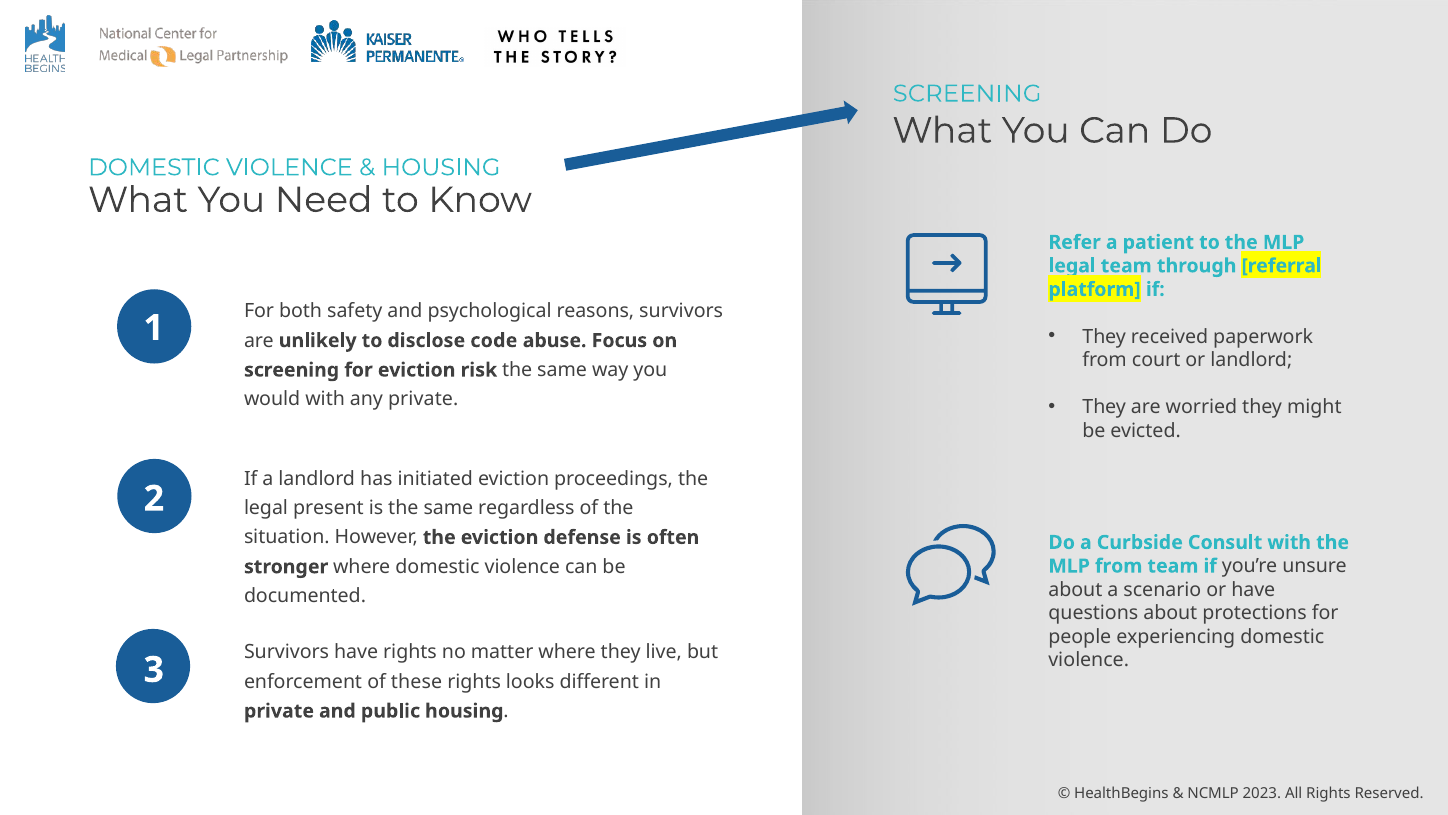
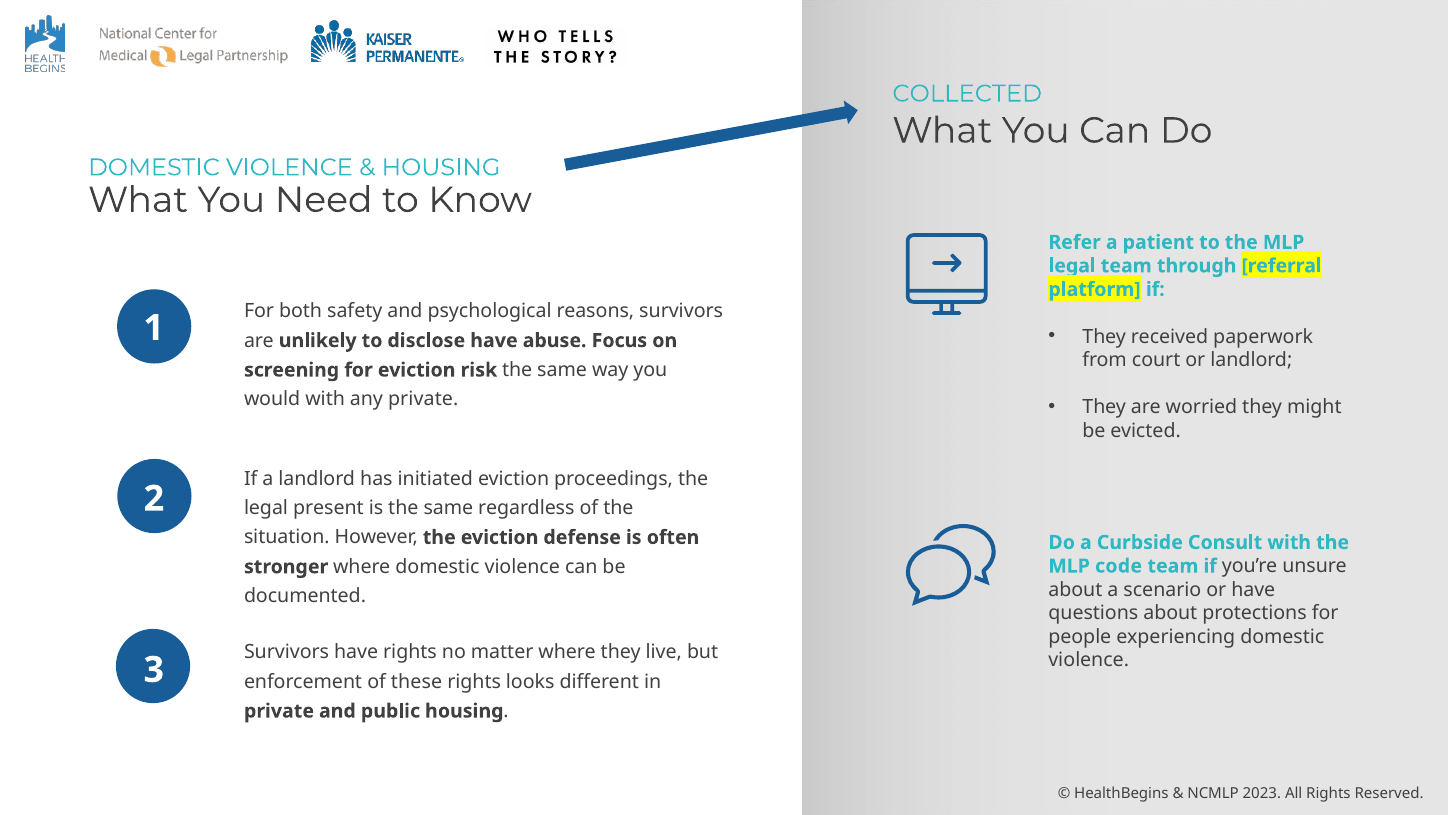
SCREENING: SCREENING -> COLLECTED (967, 94)
disclose code: code -> have (494, 340)
MLP from: from -> code (1119, 566)
